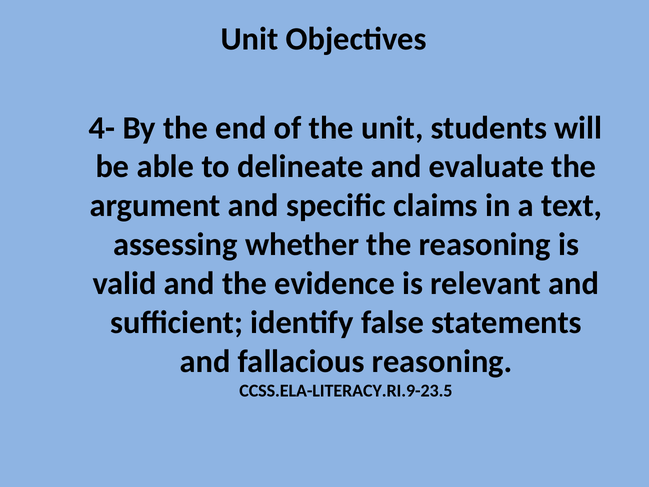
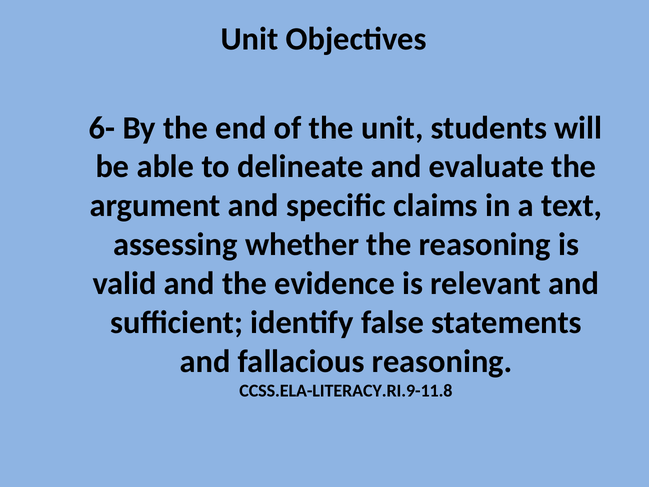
4-: 4- -> 6- (102, 128)
CCSS.ELA-LITERACY.RI.9-23.5: CCSS.ELA-LITERACY.RI.9-23.5 -> CCSS.ELA-LITERACY.RI.9-11.8 (346, 391)
